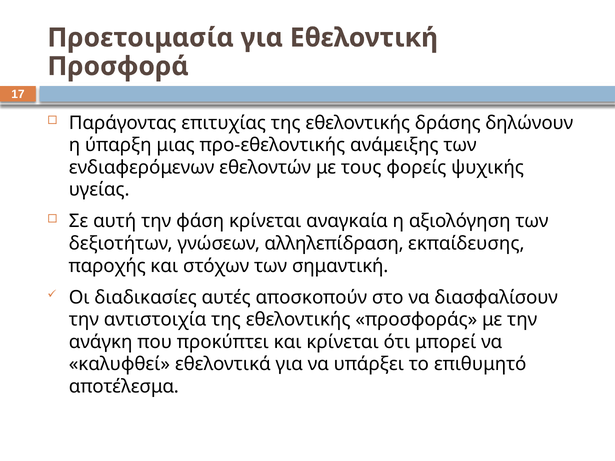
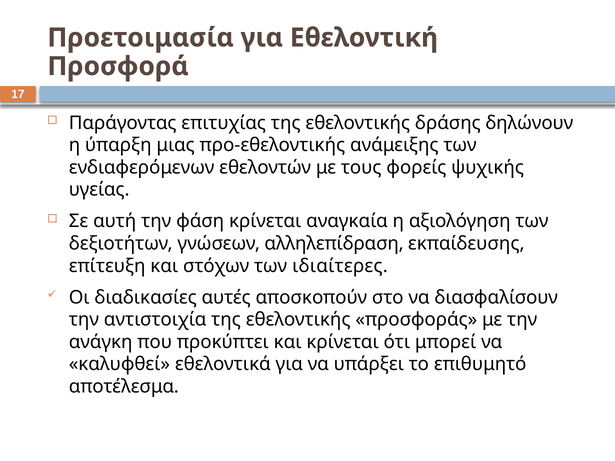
παροχής: παροχής -> επίτευξη (107, 266)
σημαντική: σημαντική -> ιδιαίτερες (340, 266)
